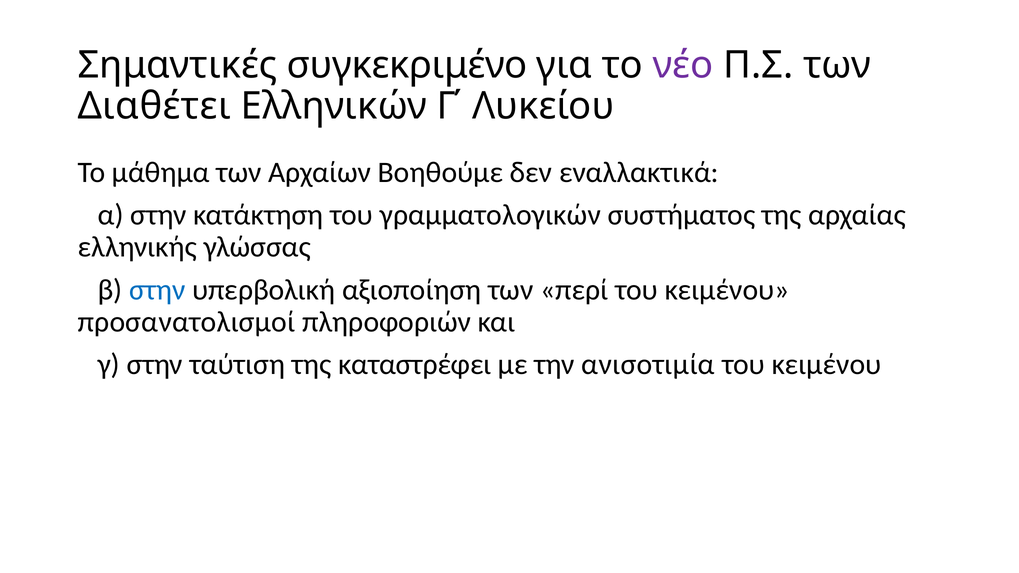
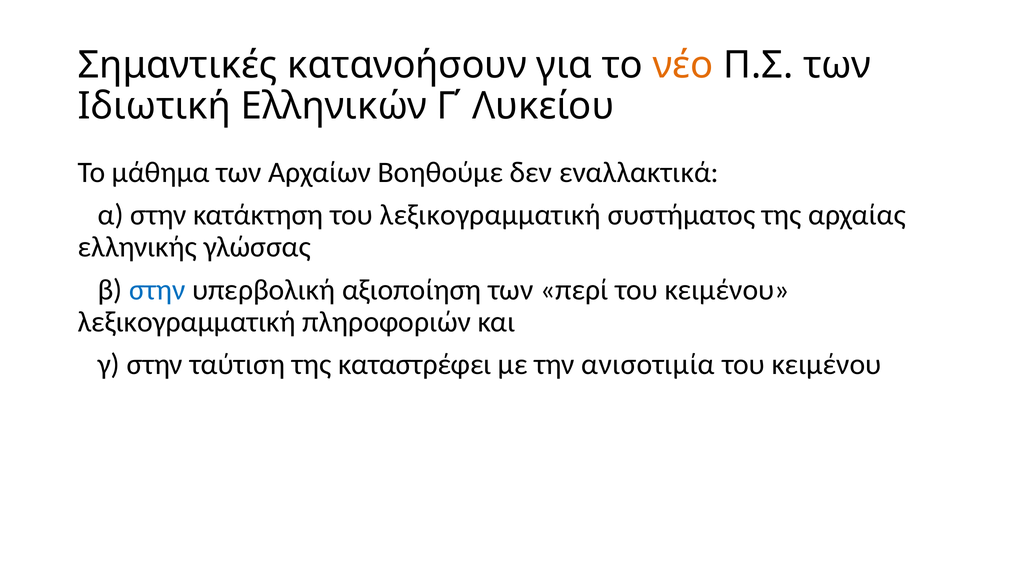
συγκεκριμένο: συγκεκριμένο -> κατανοήσουν (407, 65)
νέο colour: purple -> orange (683, 65)
Διαθέτει: Διαθέτει -> Ιδιωτική (154, 106)
του γραμματολογικών: γραμματολογικών -> λεξικογραμματική (490, 215)
προσανατολισμοί: προσανατολισμοί -> λεξικογραμματική (187, 322)
